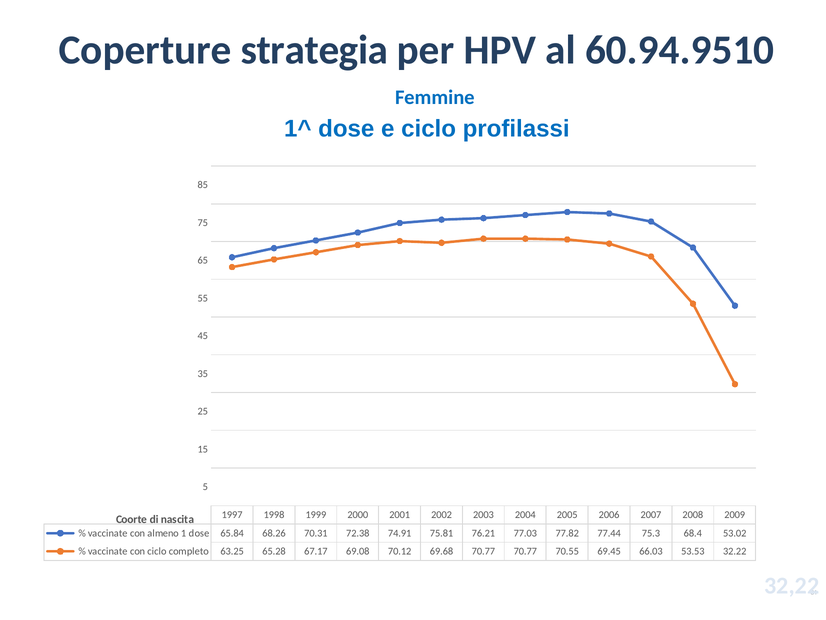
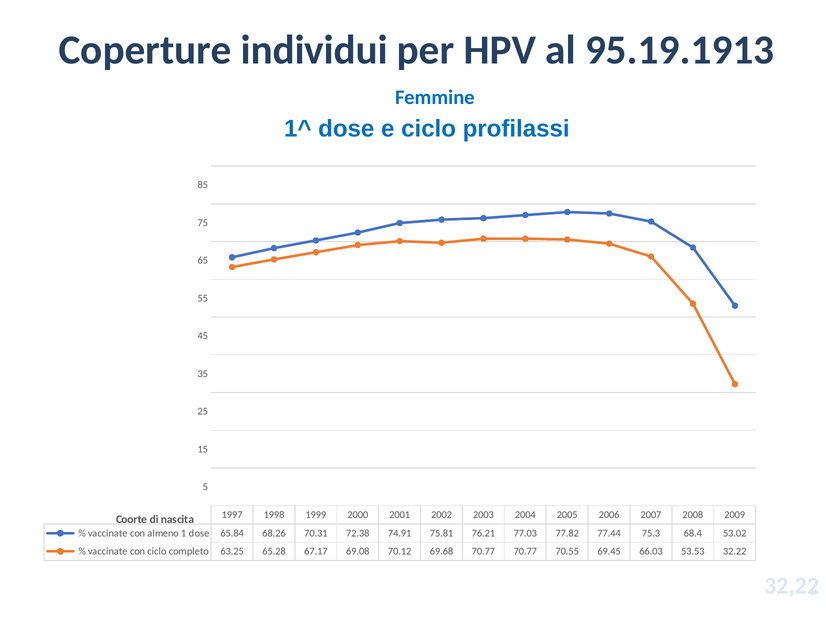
strategia: strategia -> individui (314, 50)
60.94.9510: 60.94.9510 -> 95.19.1913 (680, 50)
